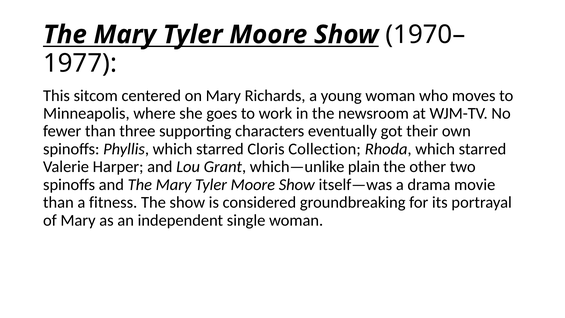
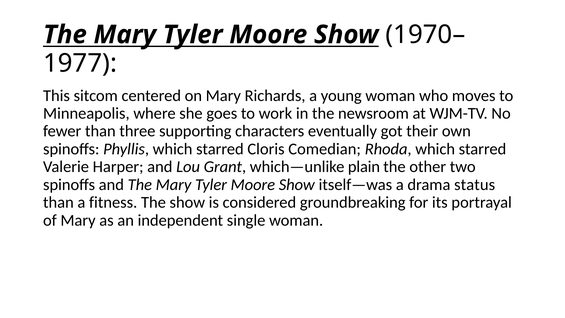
Collection: Collection -> Comedian (325, 149)
movie: movie -> status (475, 185)
